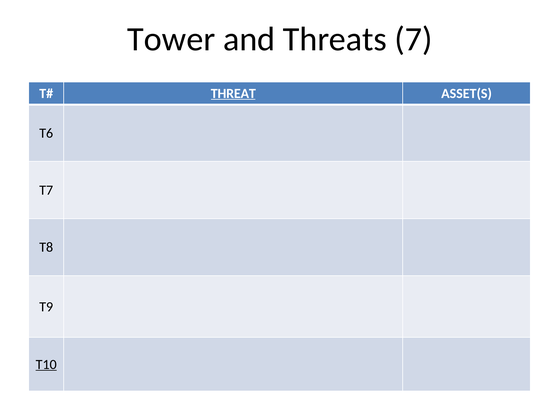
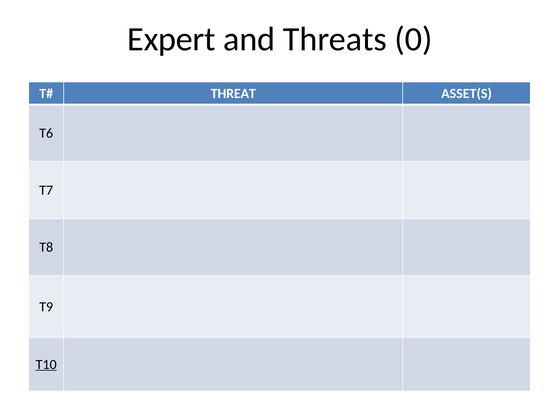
Tower: Tower -> Expert (171, 39)
7: 7 -> 0 (414, 39)
THREAT underline: present -> none (233, 93)
